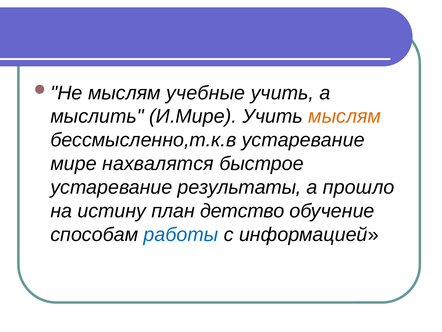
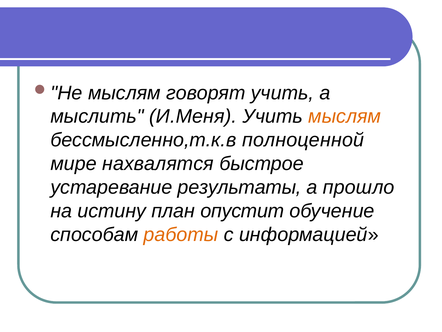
учебные: учебные -> говорят (206, 93)
И.Мире: И.Мире -> И.Меня (193, 116)
бессмысленно,т.к.в устаревание: устаревание -> полноценной (303, 140)
детство: детство -> опустит (242, 211)
работы colour: blue -> orange (181, 234)
